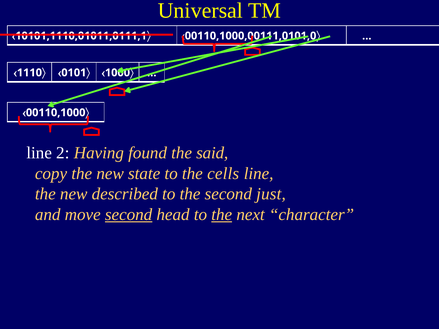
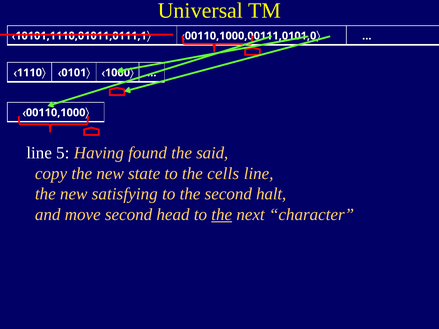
2: 2 -> 5 (63, 153)
described: described -> satisfying (125, 194)
just: just -> halt (271, 194)
second underline: present -> none (129, 215)
